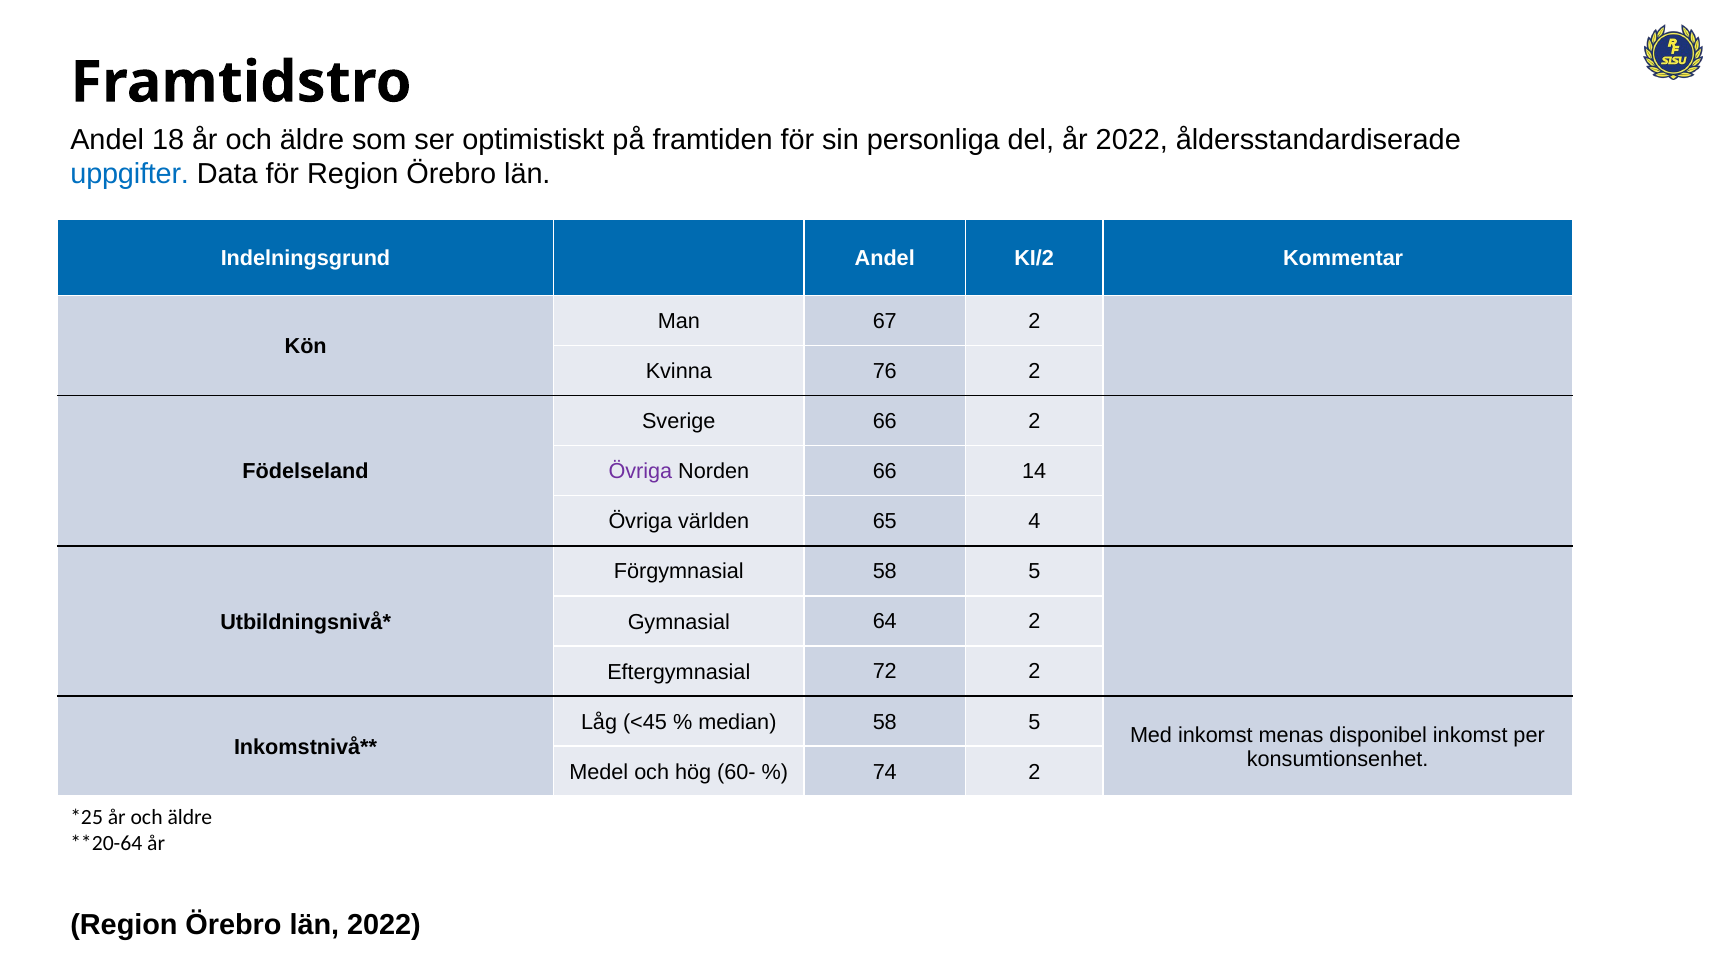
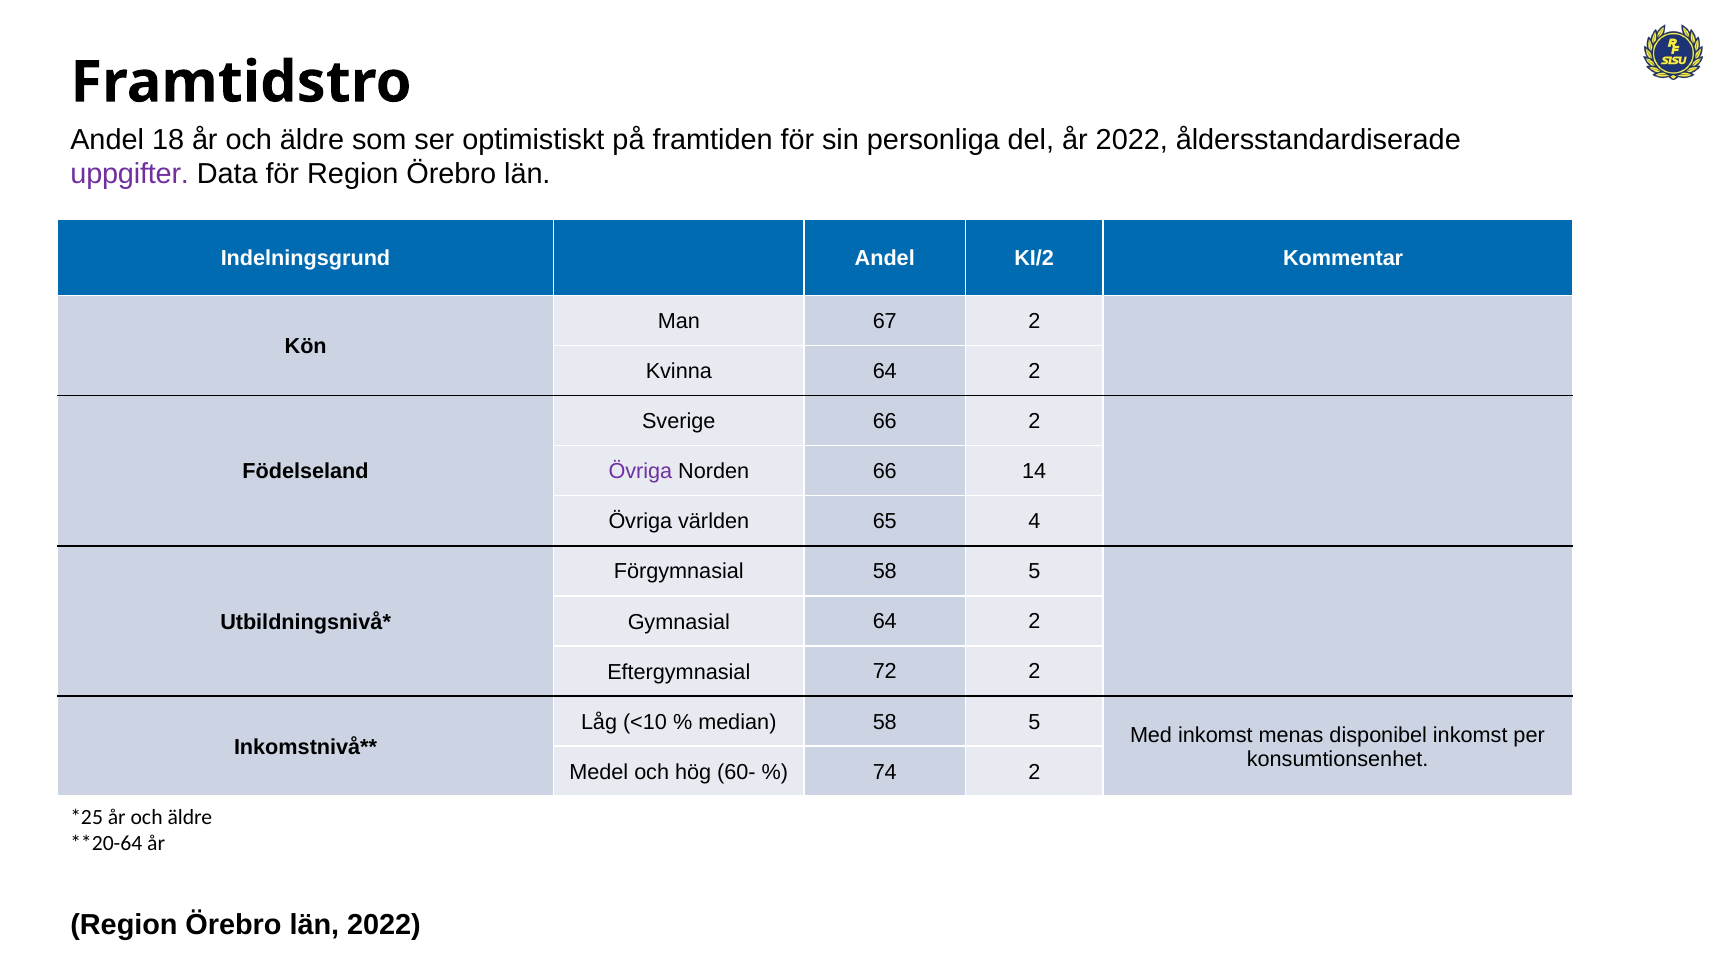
uppgifter colour: blue -> purple (130, 174)
Kvinna 76: 76 -> 64 (885, 371)
<45: <45 -> <10 (645, 722)
